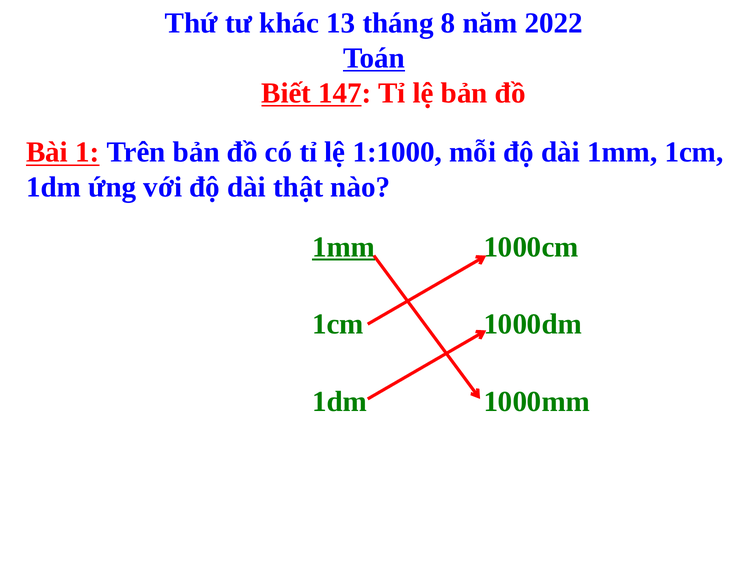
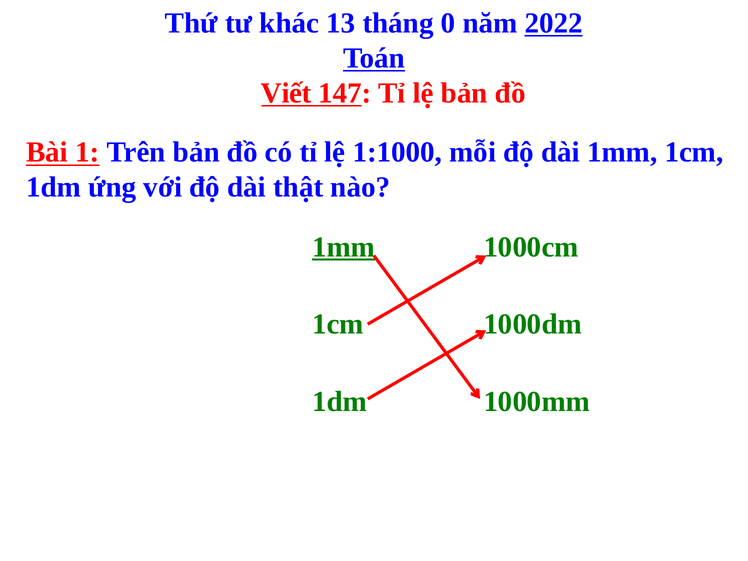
8: 8 -> 0 (448, 23)
2022 underline: none -> present (554, 23)
Biết: Biết -> Viết (286, 93)
